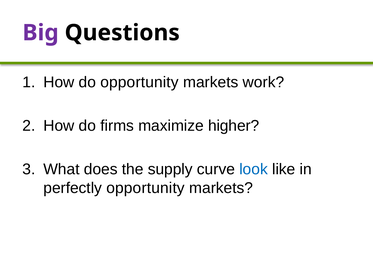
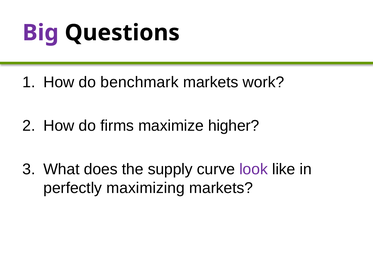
do opportunity: opportunity -> benchmark (140, 82)
look colour: blue -> purple (254, 169)
perfectly opportunity: opportunity -> maximizing (146, 188)
